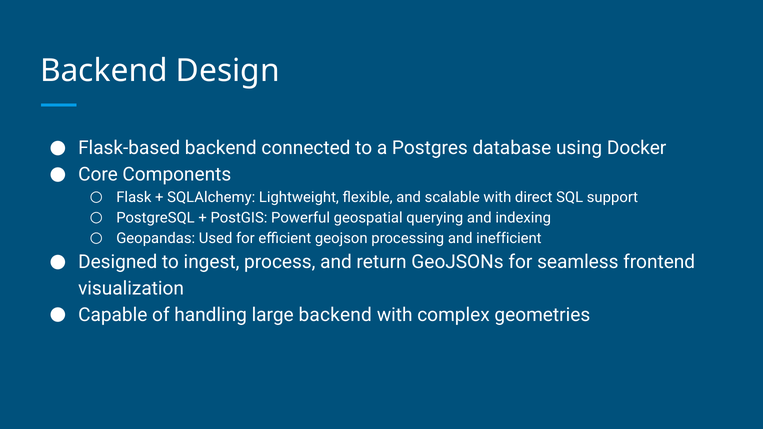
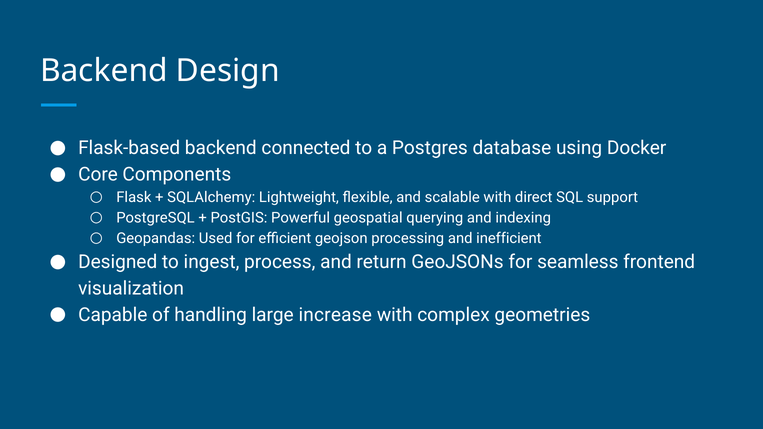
large backend: backend -> increase (335, 315)
